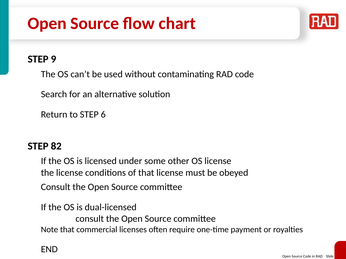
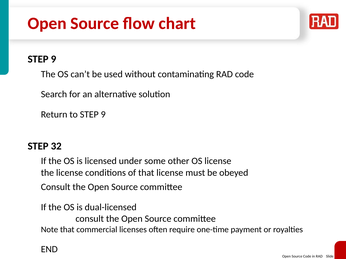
to STEP 6: 6 -> 9 (103, 115)
82: 82 -> 32 (56, 146)
